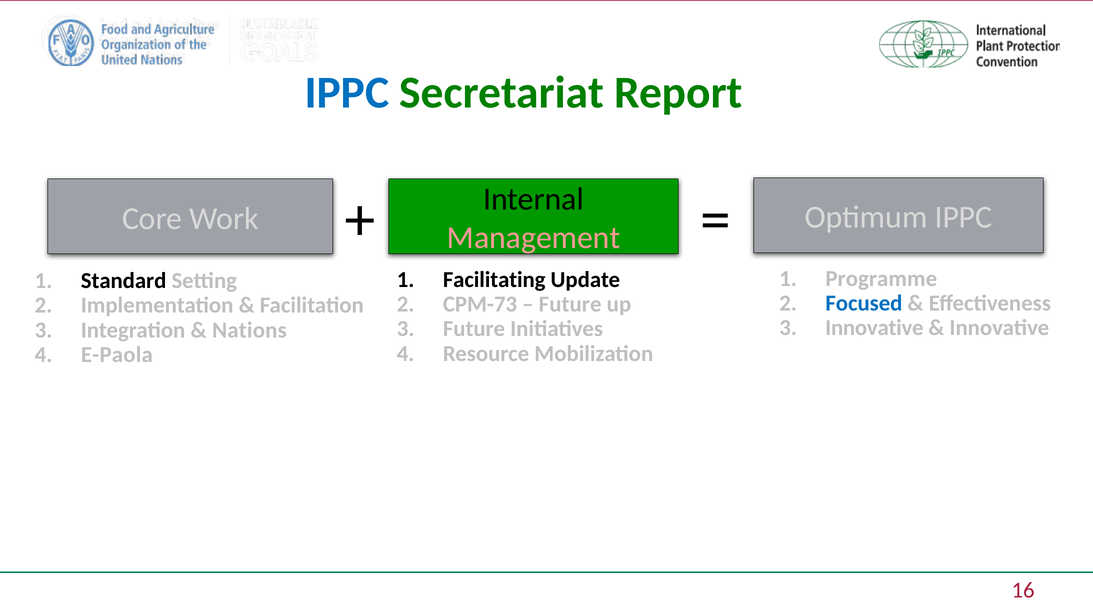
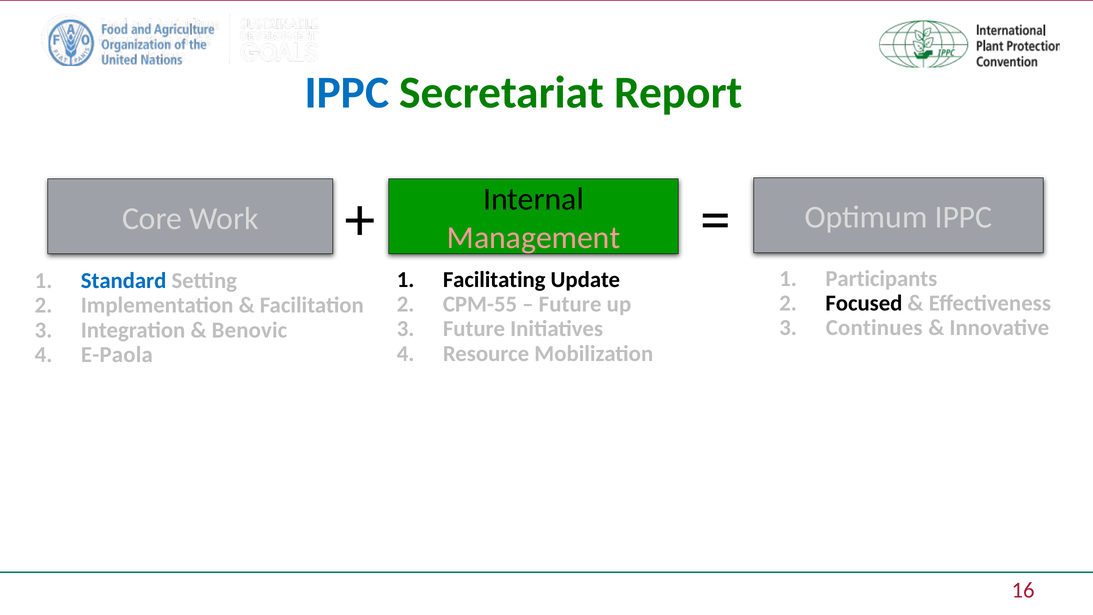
Programme: Programme -> Participants (881, 279)
Standard colour: black -> blue (124, 281)
Focused colour: blue -> black (864, 303)
CPM-73: CPM-73 -> CPM-55 (480, 304)
Innovative: Innovative -> Continues (874, 328)
Nations: Nations -> Benovic (249, 330)
